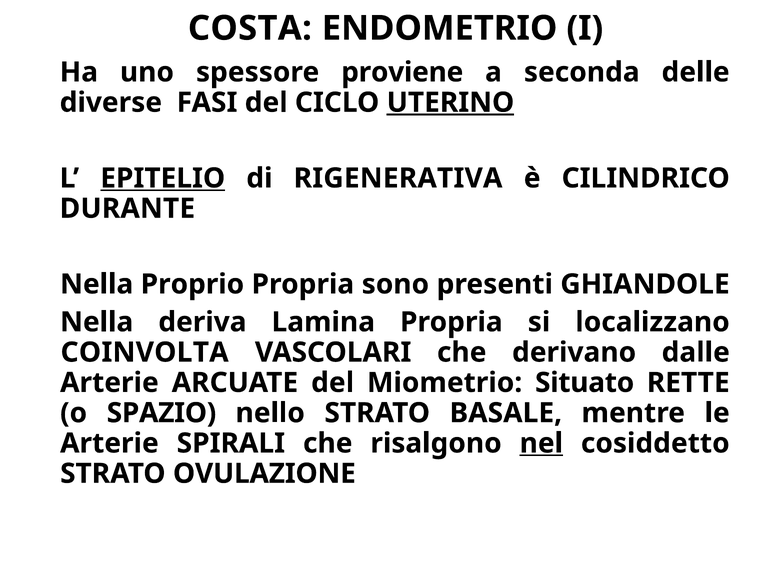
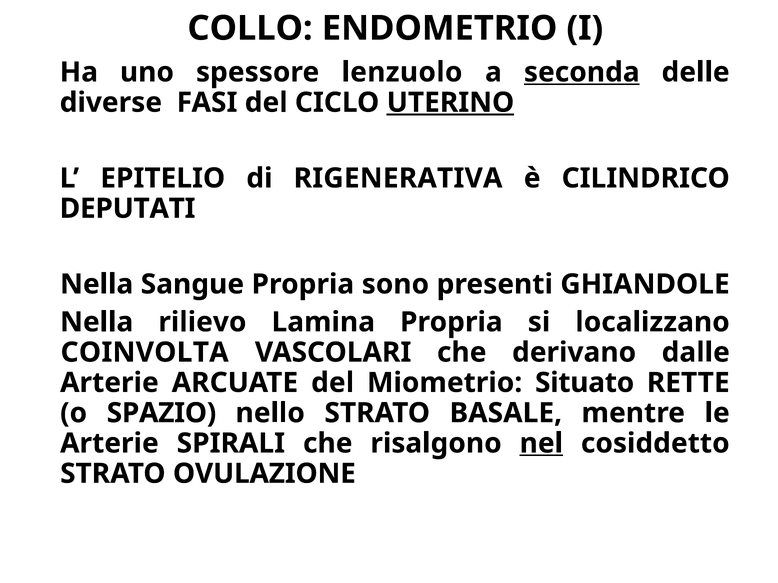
COSTA: COSTA -> COLLO (250, 28)
proviene: proviene -> lenzuolo (402, 72)
seconda underline: none -> present (582, 72)
EPITELIO underline: present -> none (163, 178)
DURANTE: DURANTE -> DEPUTATI (128, 209)
Proprio: Proprio -> Sangue (192, 284)
deriva: deriva -> rilievo (202, 322)
